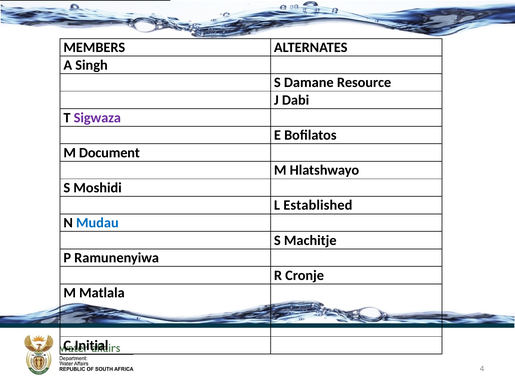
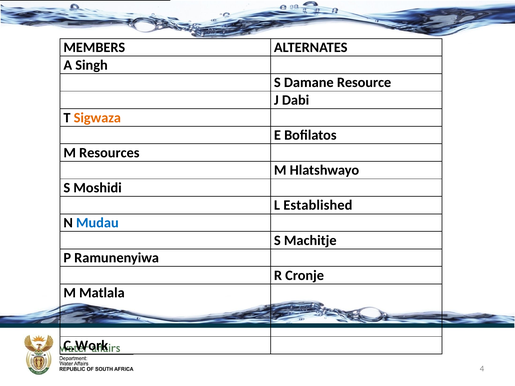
Sigwaza colour: purple -> orange (97, 118)
Document: Document -> Resources (109, 153)
C.Initial: C.Initial -> C.Work (86, 346)
